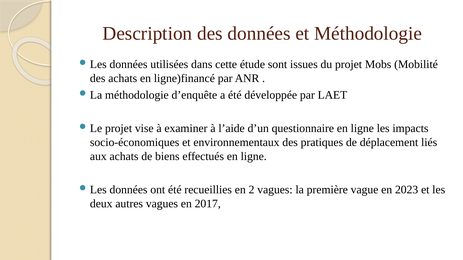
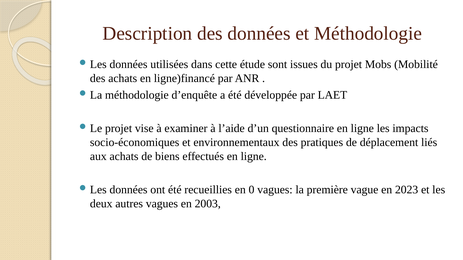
2: 2 -> 0 (252, 190)
2017: 2017 -> 2003 (208, 204)
